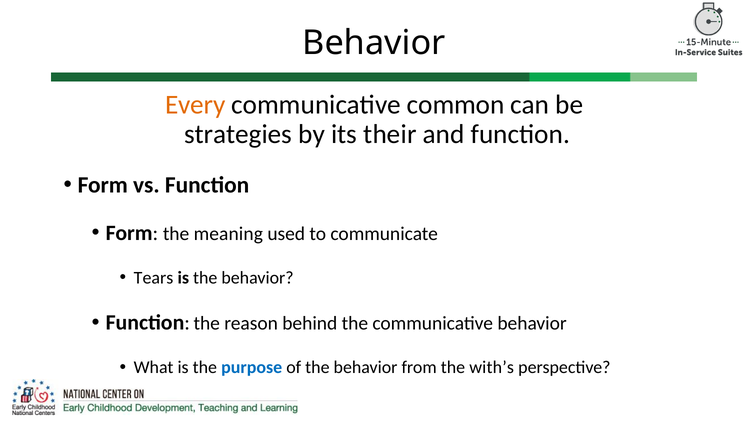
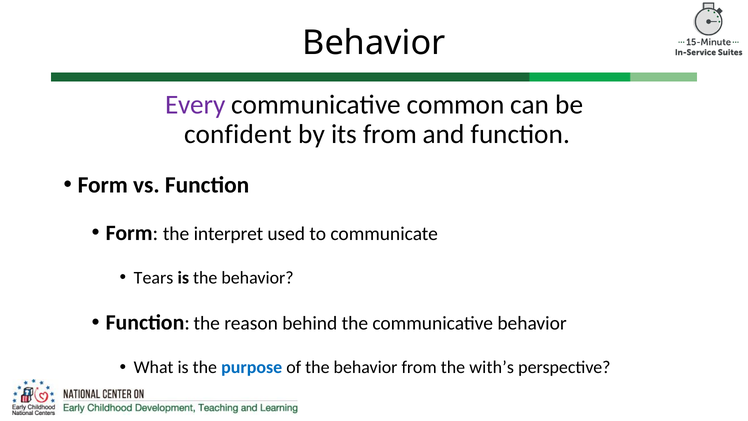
Every colour: orange -> purple (195, 105)
strategies: strategies -> confident (238, 134)
its their: their -> from (390, 134)
meaning: meaning -> interpret (228, 233)
